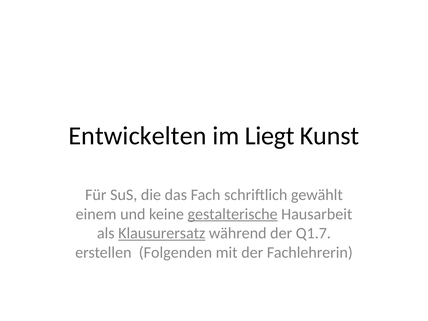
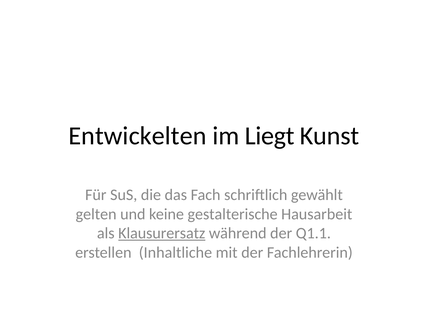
einem: einem -> gelten (96, 214)
gestalterische underline: present -> none (233, 214)
Q1.7: Q1.7 -> Q1.1 (313, 233)
Folgenden: Folgenden -> Inhaltliche (175, 253)
